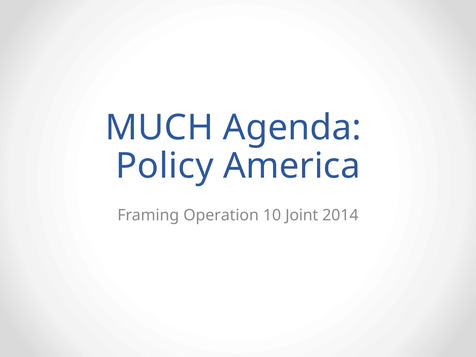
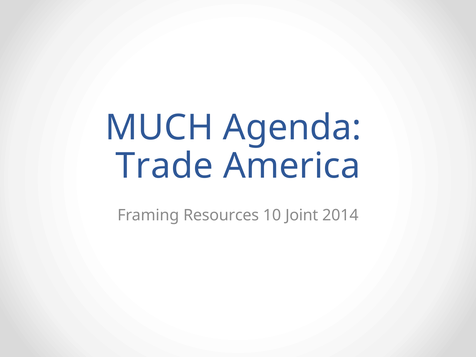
Policy: Policy -> Trade (164, 166)
Operation: Operation -> Resources (221, 215)
